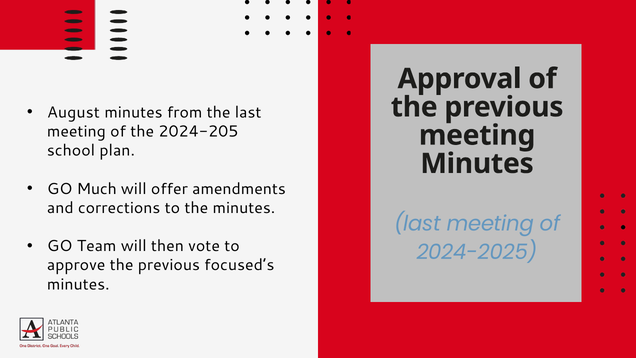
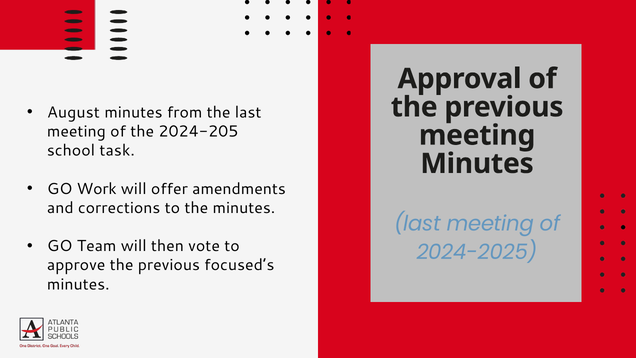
plan: plan -> task (117, 151)
Much: Much -> Work (97, 189)
